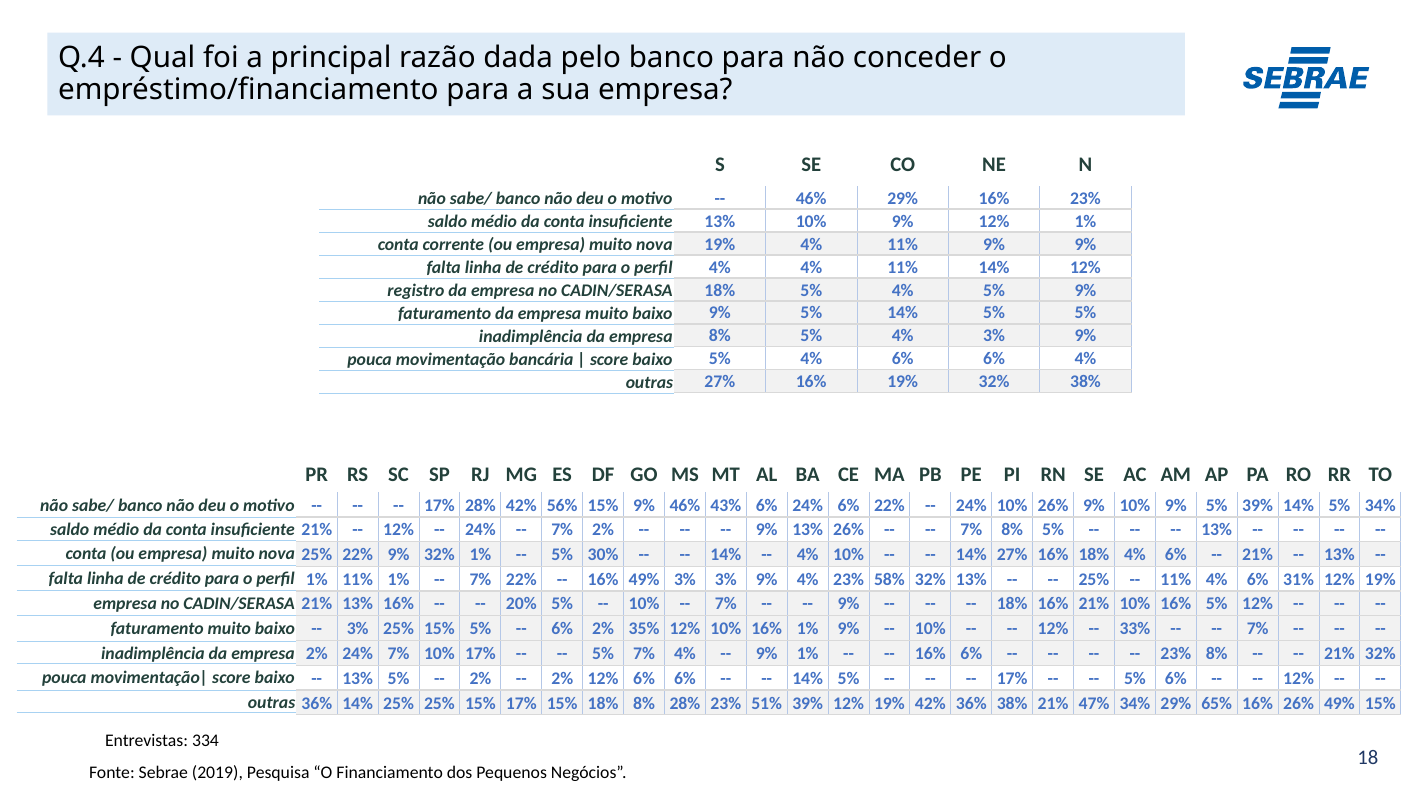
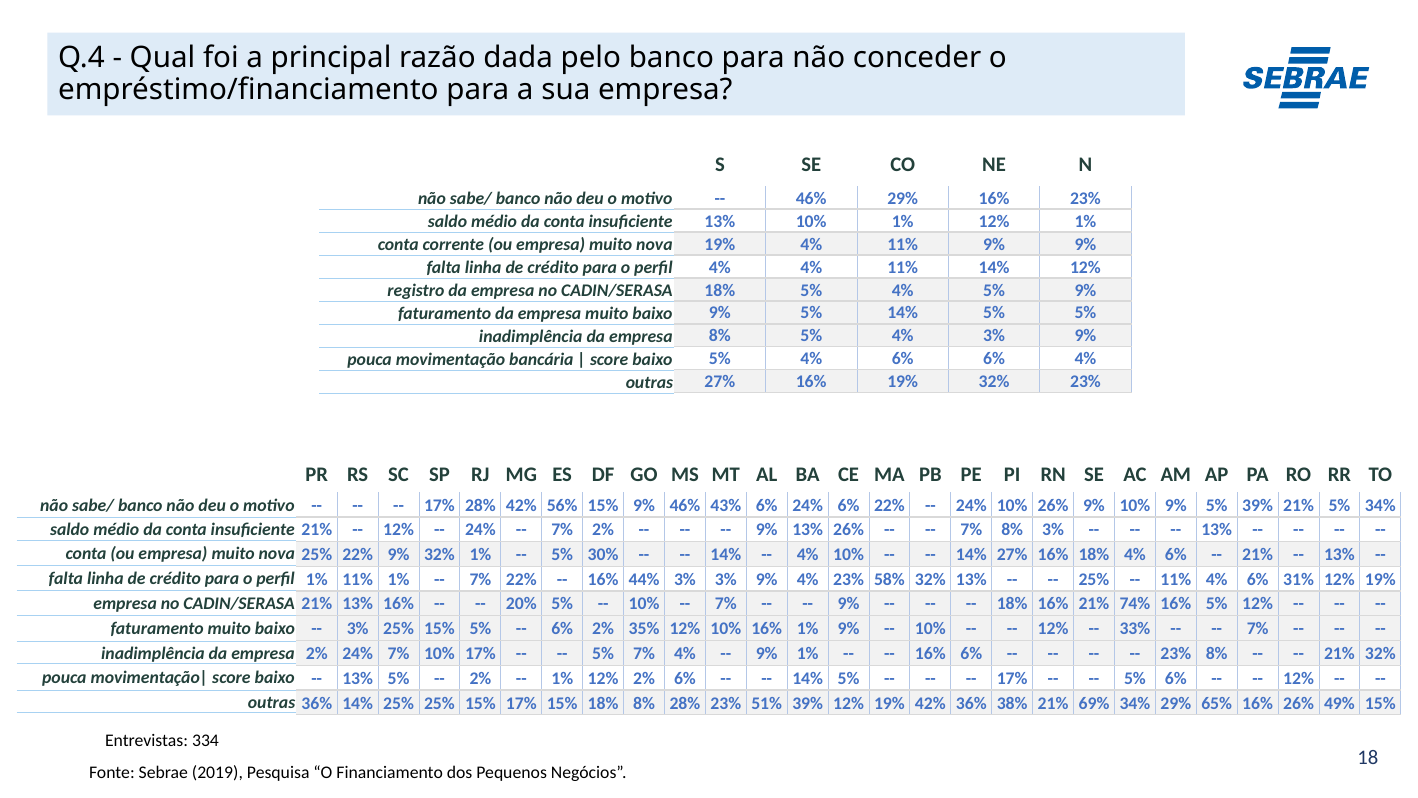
13% 10% 9%: 9% -> 1% (903, 221)
32% 38%: 38% -> 23% (1085, 382)
39% 14%: 14% -> 21% (1299, 505)
7% 8% 5%: 5% -> 3% (1053, 530)
16% 49%: 49% -> 44% (644, 579)
21% 10%: 10% -> 74% (1135, 604)
2%: 2% -> 1% (562, 678)
12% 6%: 6% -> 2% (644, 678)
47%: 47% -> 69% (1094, 704)
